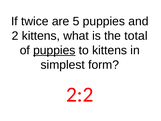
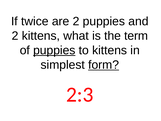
are 5: 5 -> 2 (76, 21)
total: total -> term (136, 36)
form underline: none -> present (104, 65)
2:2: 2:2 -> 2:3 (80, 94)
